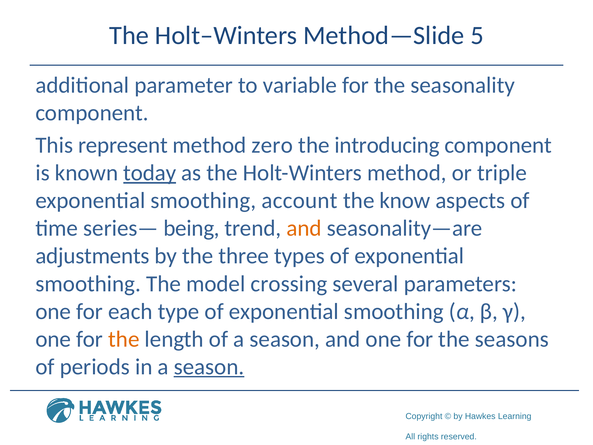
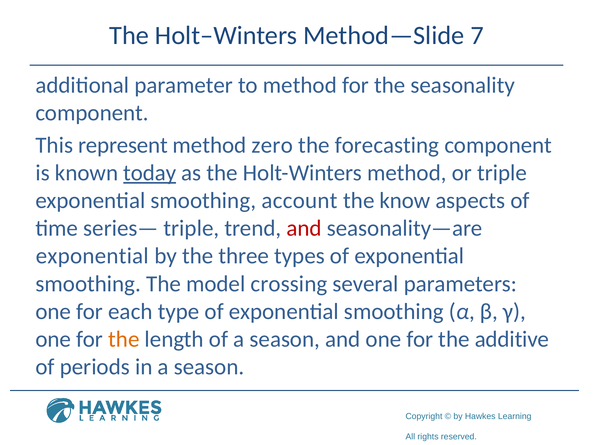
5: 5 -> 7 (477, 35)
to variable: variable -> method (300, 85)
introducing: introducing -> forecasting (387, 145)
series— being: being -> triple (191, 228)
and colour: orange -> red (304, 228)
adjustments: adjustments -> exponential (92, 256)
seasons: seasons -> additive (512, 339)
season underline: present -> none (209, 367)
